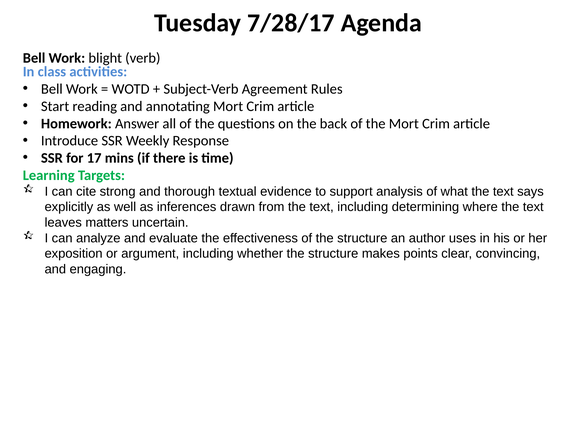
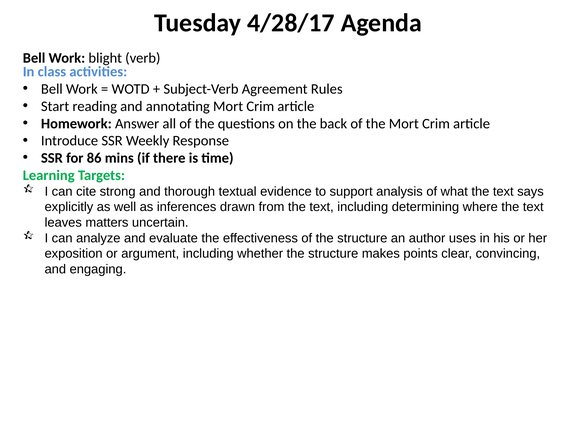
7/28/17: 7/28/17 -> 4/28/17 (291, 23)
17: 17 -> 86 (94, 158)
